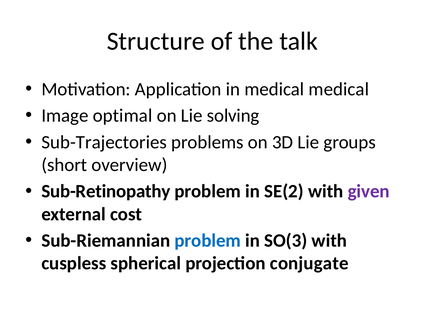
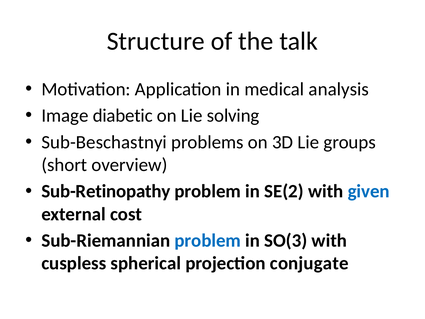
medical medical: medical -> analysis (339, 89)
optimal: optimal -> diabetic (123, 116)
Sub-Trajectories: Sub-Trajectories -> Sub-Beschastnyi (104, 142)
given colour: purple -> blue (369, 191)
